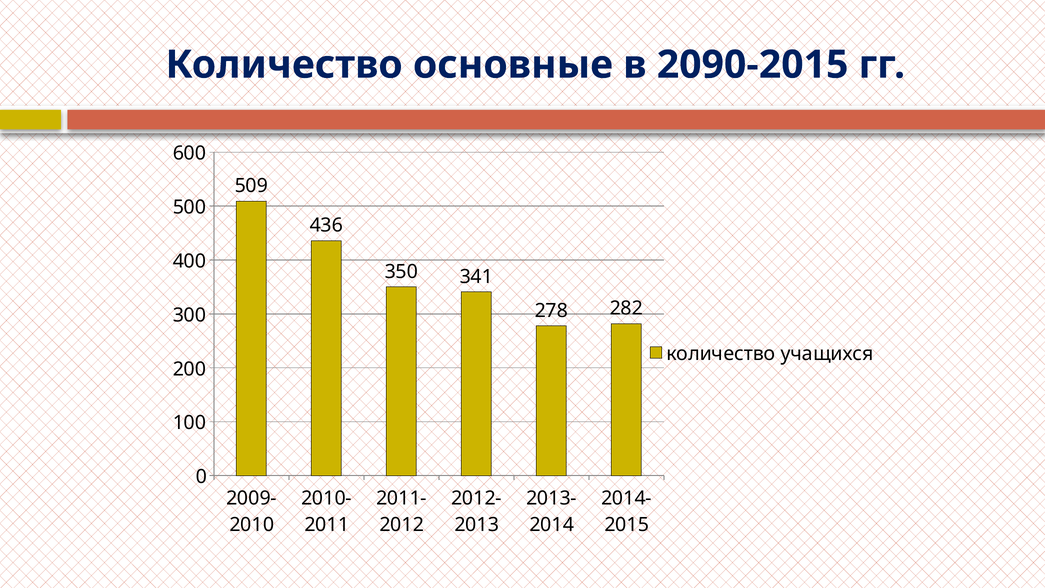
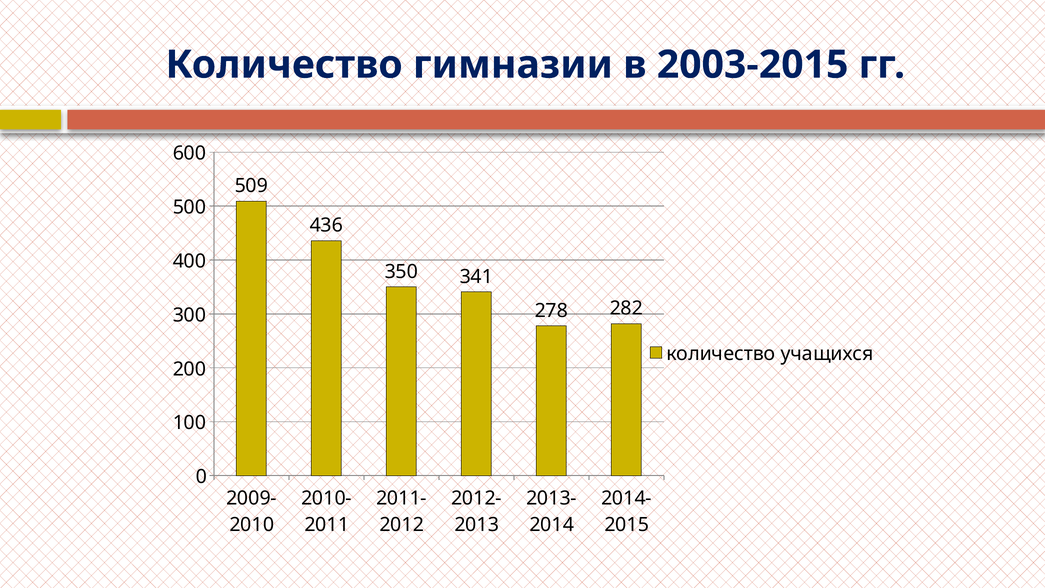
основные: основные -> гимназии (513, 65)
2090-2015: 2090-2015 -> 2003-2015 (753, 65)
